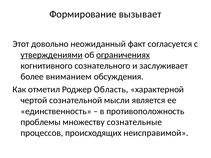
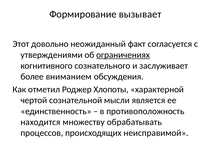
утверждениями underline: present -> none (52, 55)
Область: Область -> Хлопоты (111, 90)
проблемы: проблемы -> находится (41, 122)
сознательные: сознательные -> обрабатывать (134, 122)
